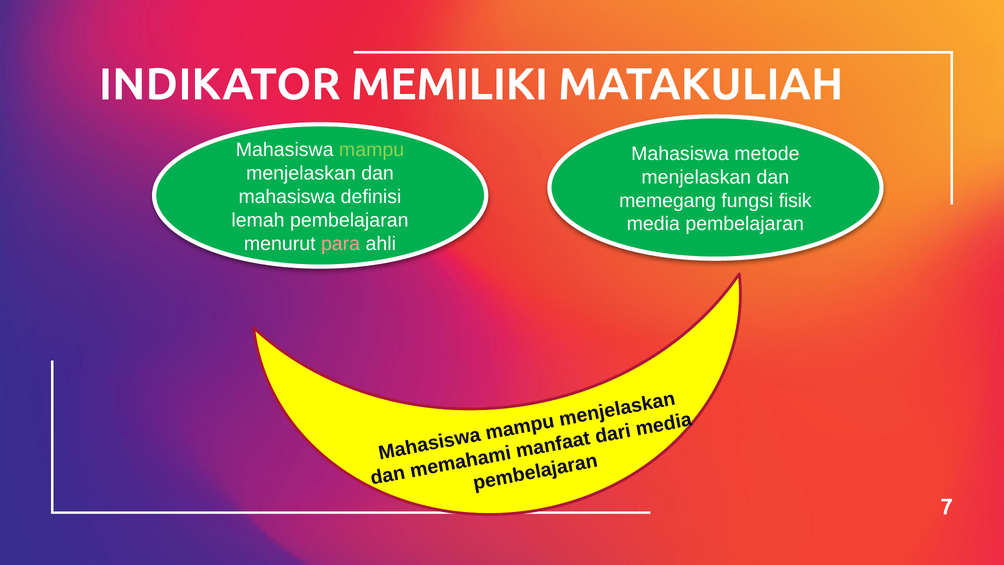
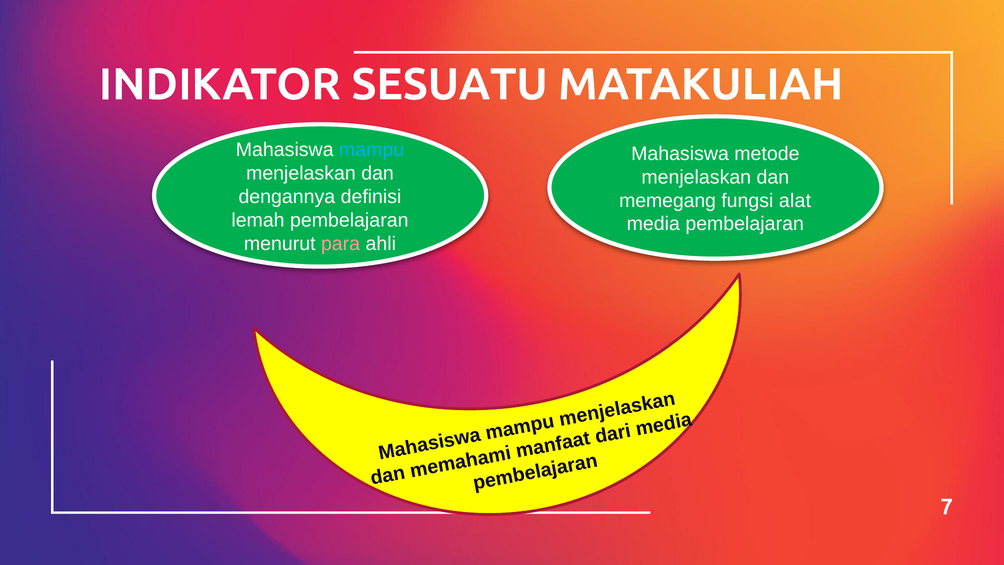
MEMILIKI: MEMILIKI -> SESUATU (449, 84)
mampu colour: light green -> light blue (372, 150)
mahasiswa: mahasiswa -> dengannya (287, 197)
fisik: fisik -> alat (795, 200)
